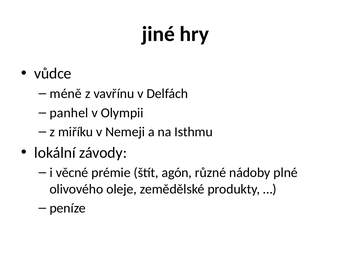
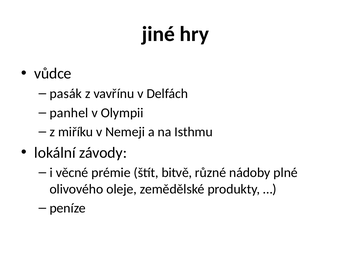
méně: méně -> pasák (66, 94)
agón: agón -> bitvě (177, 173)
